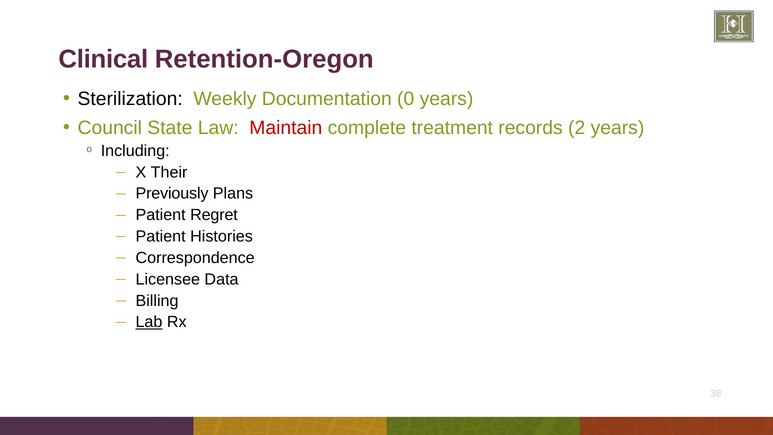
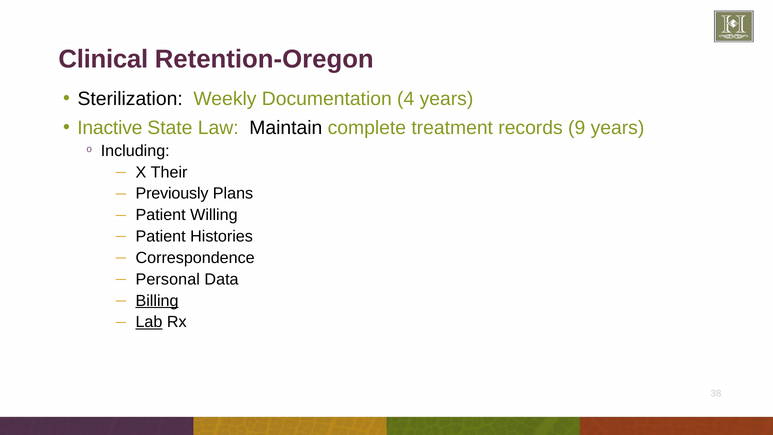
0: 0 -> 4 (406, 99)
Council: Council -> Inactive (110, 128)
Maintain colour: red -> black (286, 128)
2: 2 -> 9 (577, 128)
Regret: Regret -> Willing (214, 215)
Licensee: Licensee -> Personal (168, 279)
Billing underline: none -> present (157, 301)
